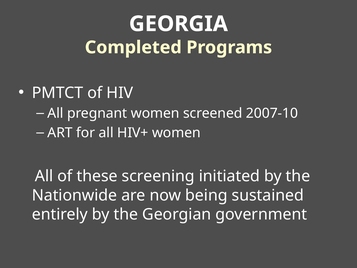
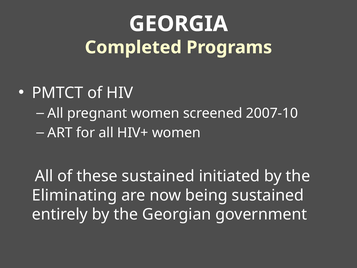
these screening: screening -> sustained (158, 176)
Nationwide: Nationwide -> Eliminating (74, 195)
